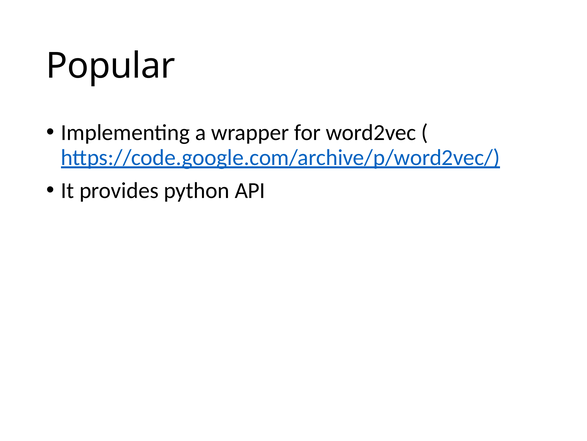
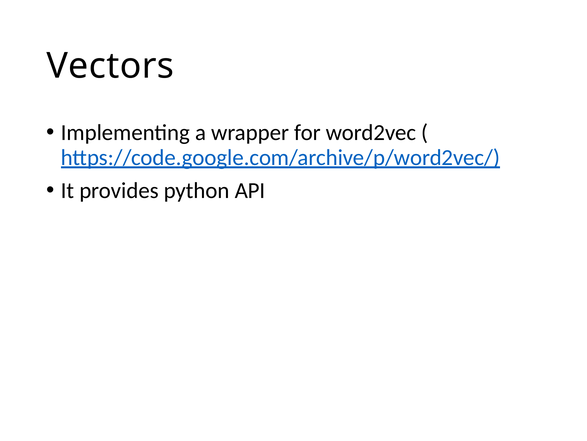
Popular: Popular -> Vectors (110, 66)
